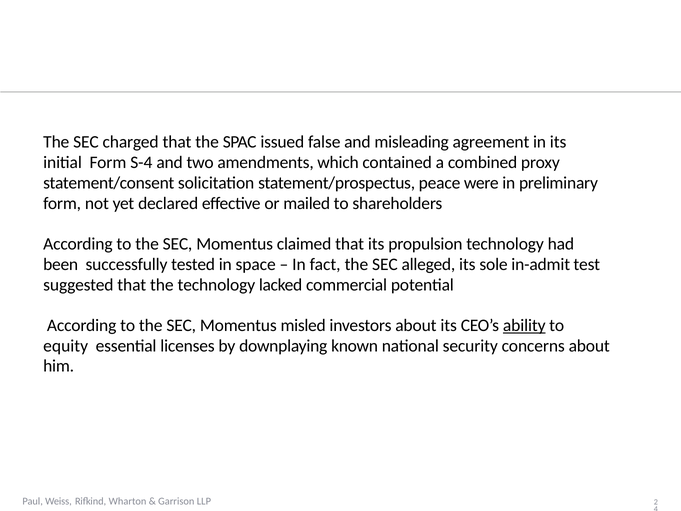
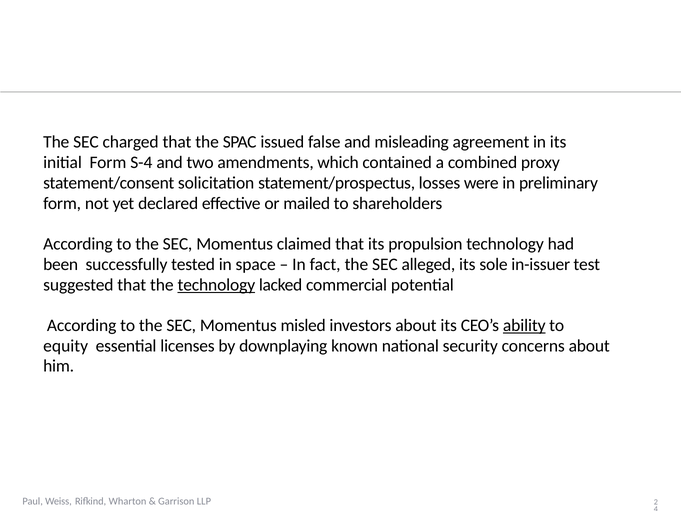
peace: peace -> losses (440, 183)
in-admit: in-admit -> in-issuer (541, 264)
technology underline: none -> present (216, 285)
